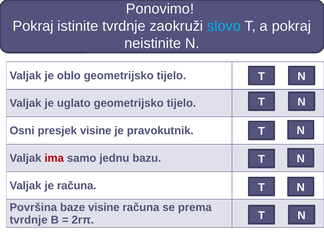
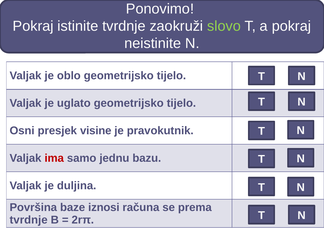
slovo colour: light blue -> light green (224, 26)
je računa: računa -> duljina (77, 186)
baze visine: visine -> iznosi (104, 207)
